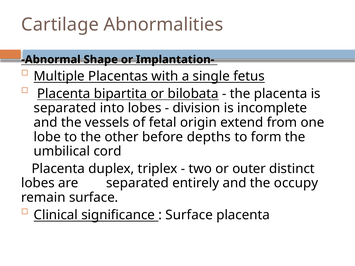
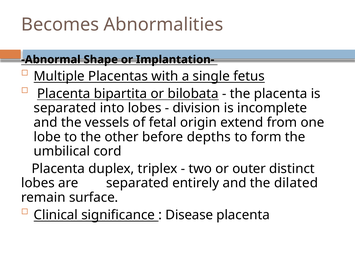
Cartilage: Cartilage -> Becomes (60, 25)
occupy: occupy -> dilated (296, 183)
Surface: Surface -> Disease (189, 215)
